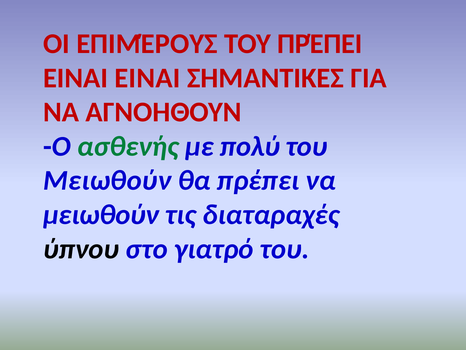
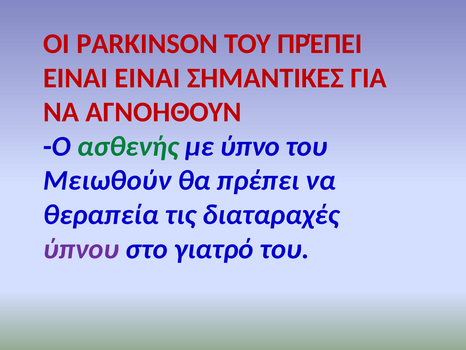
ΕΠΙΜΈΡΟΥΣ: ΕΠΙΜΈΡΟΥΣ -> PARKINSON (147, 44)
πολύ: πολύ -> ύπνο (250, 146)
μειωθούν: μειωθούν -> θεραπεία (101, 214)
ύπνου colour: black -> purple (81, 249)
